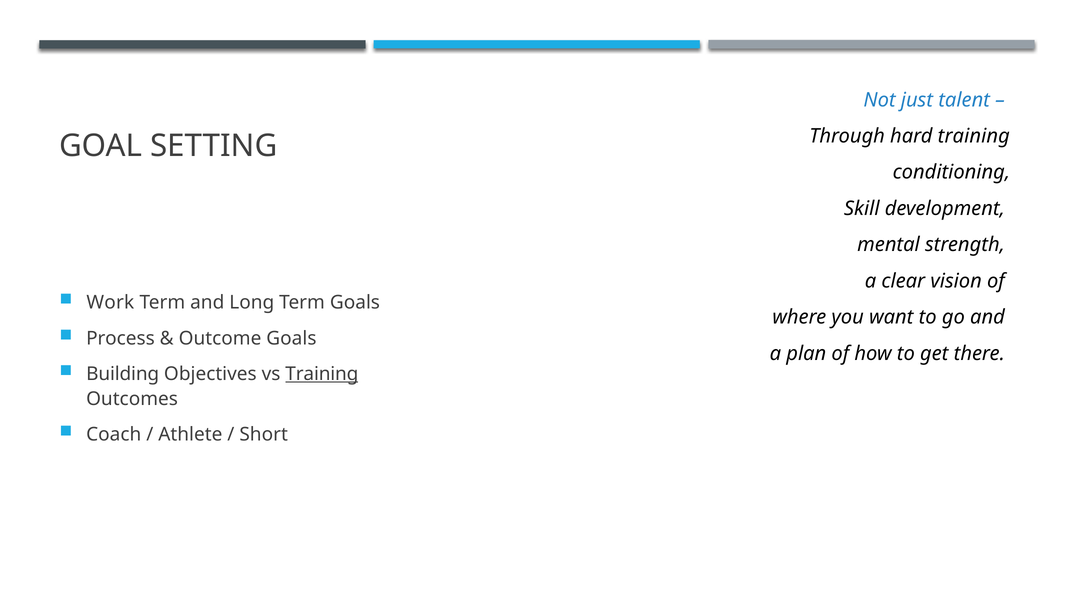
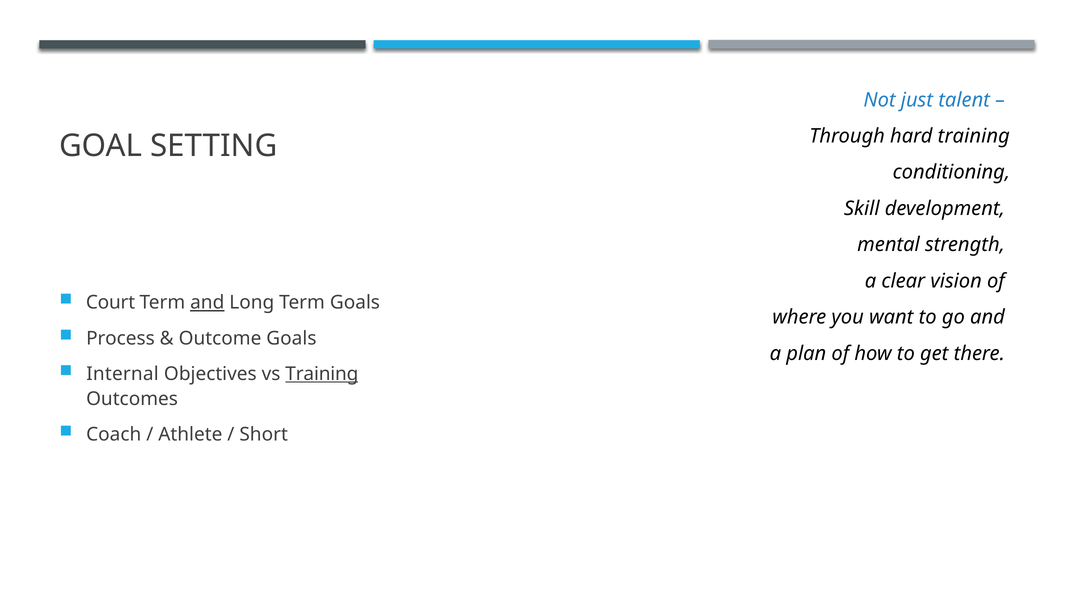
Work: Work -> Court (111, 303)
and underline: none -> present (207, 303)
Building: Building -> Internal (123, 374)
